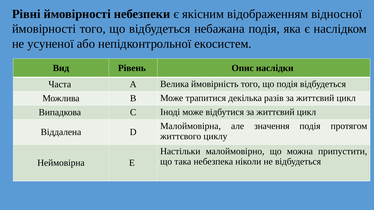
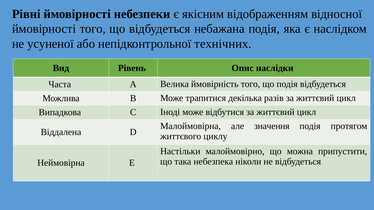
екосистем: екосистем -> технічних (223, 44)
